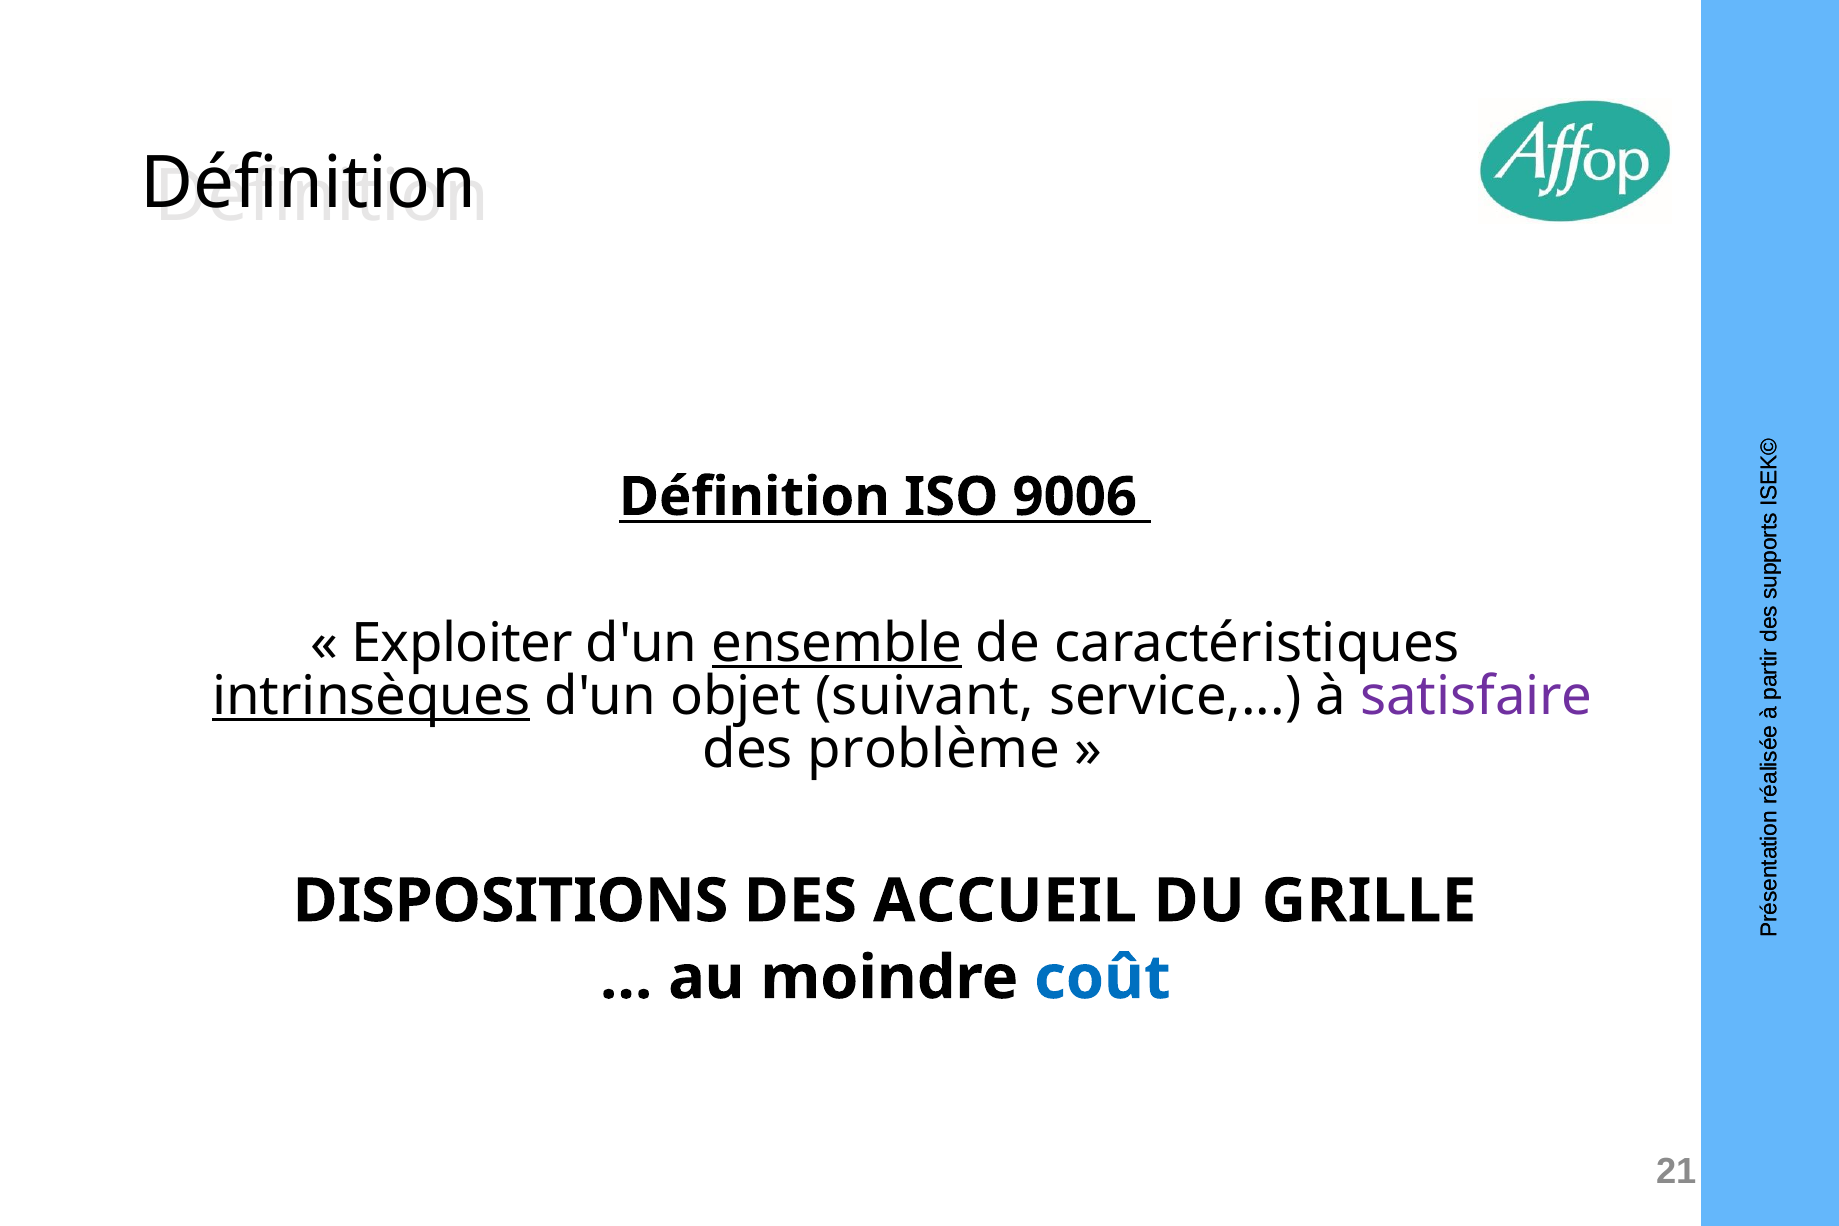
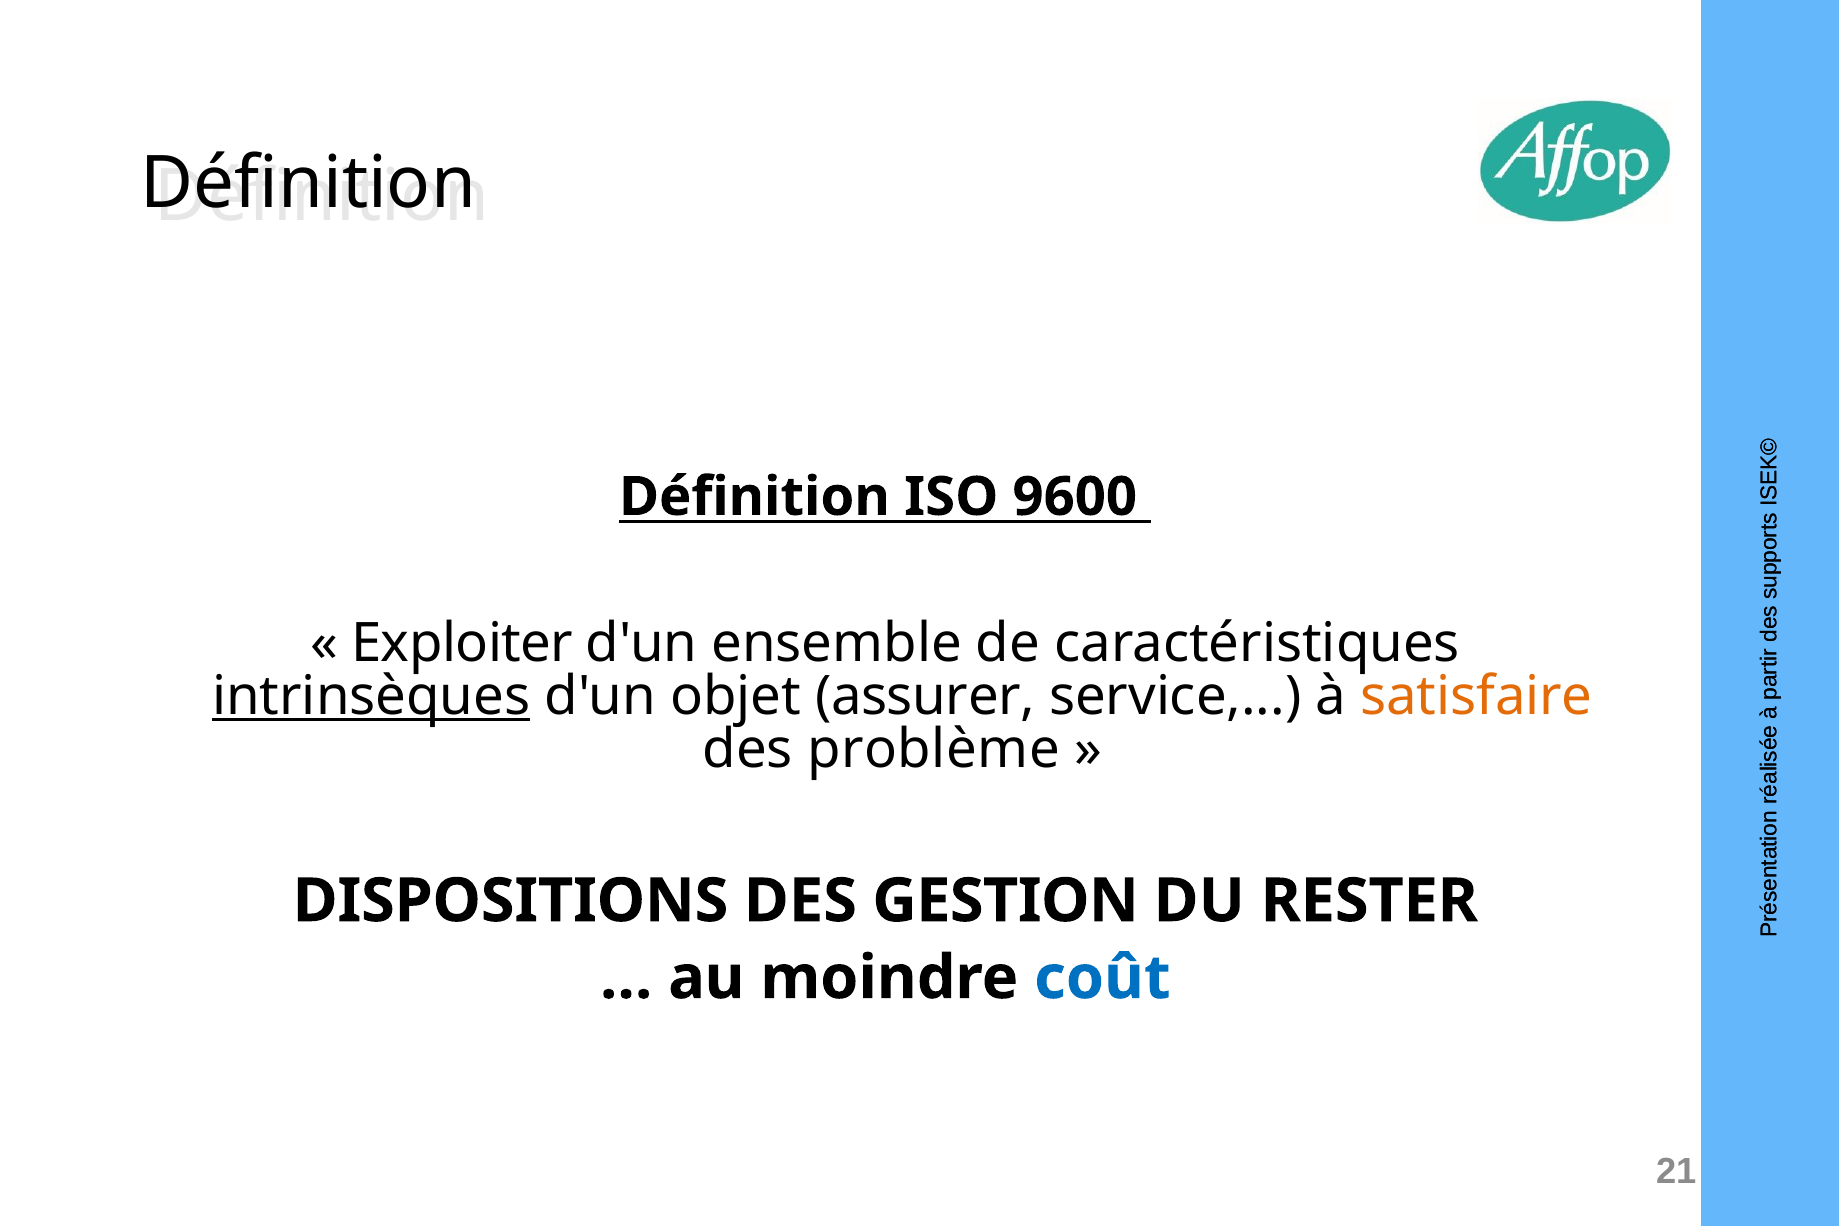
9006: 9006 -> 9600 (1075, 497)
ensemble underline: present -> none (837, 643)
suivant: suivant -> assurer (925, 696)
satisfaire colour: purple -> orange (1477, 696)
ACCUEIL: ACCUEIL -> GESTION (1006, 901)
GRILLE: GRILLE -> RESTER (1369, 901)
